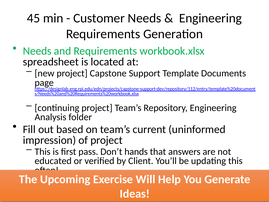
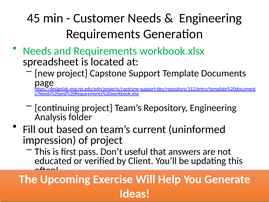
hands: hands -> useful (136, 151)
